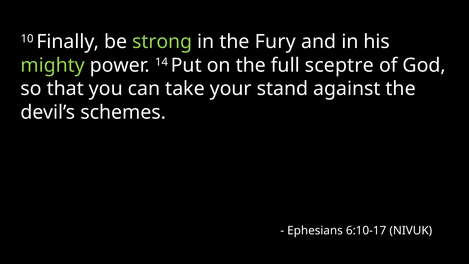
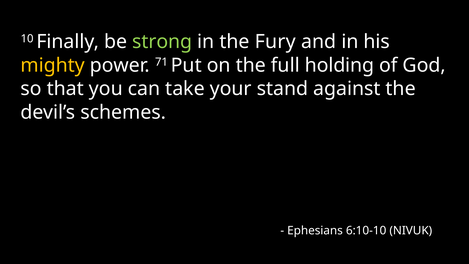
mighty colour: light green -> yellow (53, 65)
14: 14 -> 71 (161, 62)
sceptre: sceptre -> holding (339, 65)
6:10-17: 6:10-17 -> 6:10-10 (366, 230)
